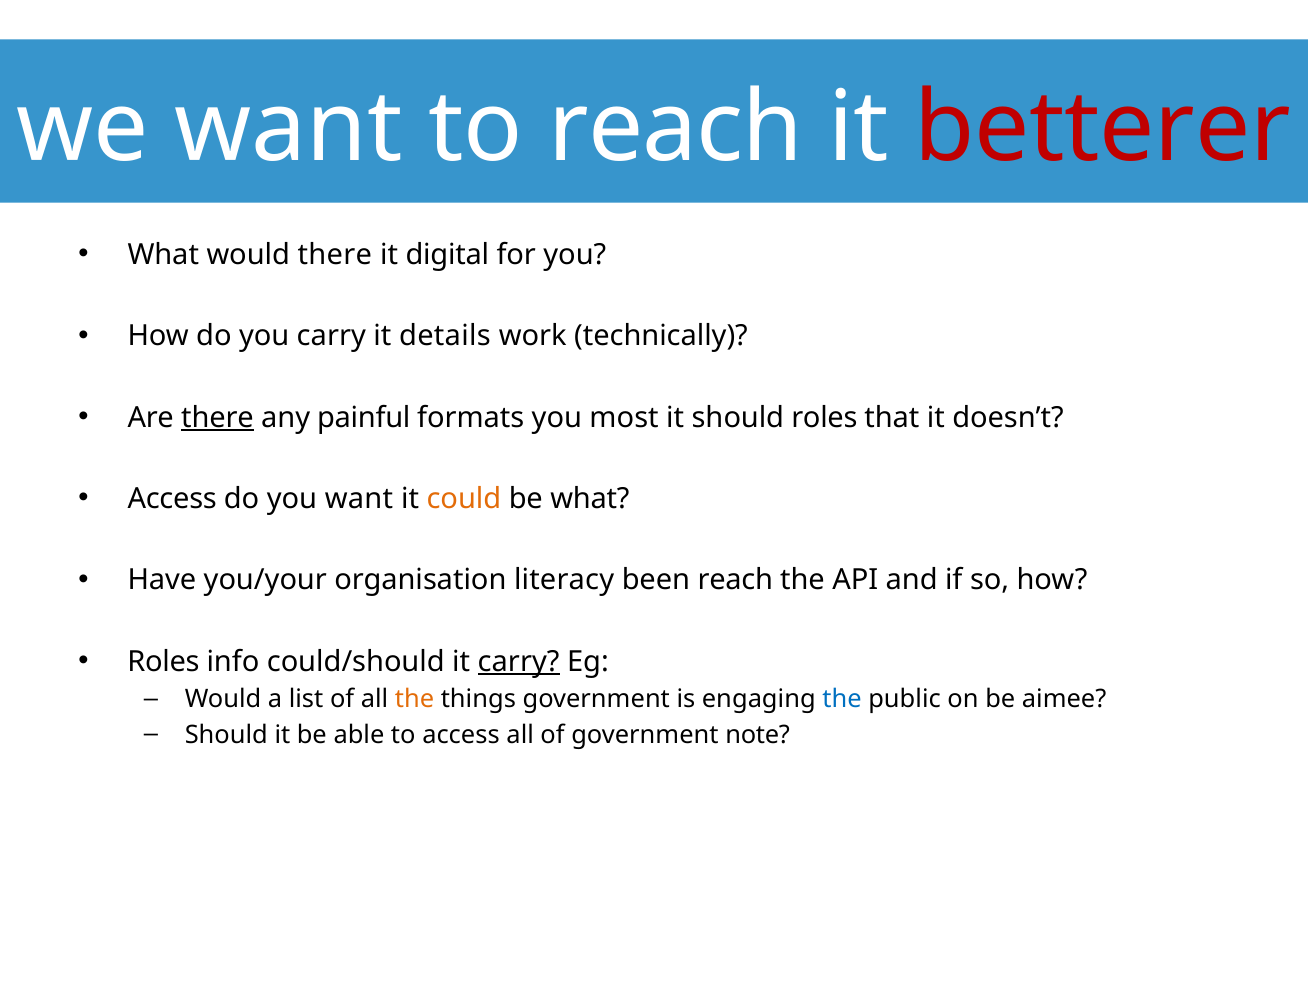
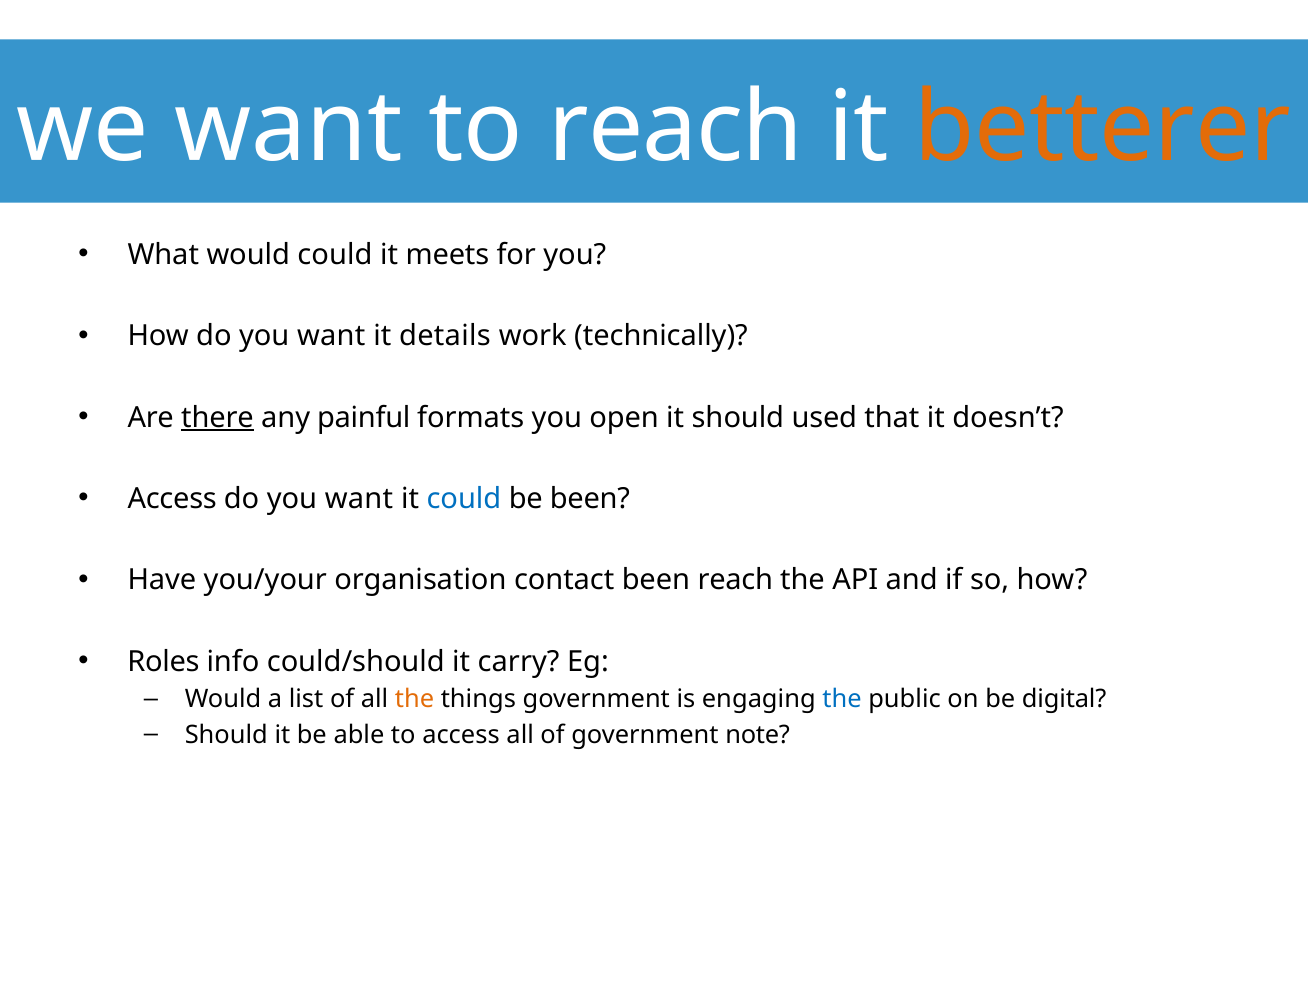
betterer colour: red -> orange (1103, 128)
would there: there -> could (335, 255)
digital: digital -> meets (447, 255)
How do you carry: carry -> want (331, 336)
most: most -> open (624, 418)
should roles: roles -> used (824, 418)
could colour: orange -> blue (464, 499)
be what: what -> been (590, 499)
literacy: literacy -> contact (564, 580)
carry underline: present -> none (519, 662)
aimee: aimee -> digital (1064, 699)
